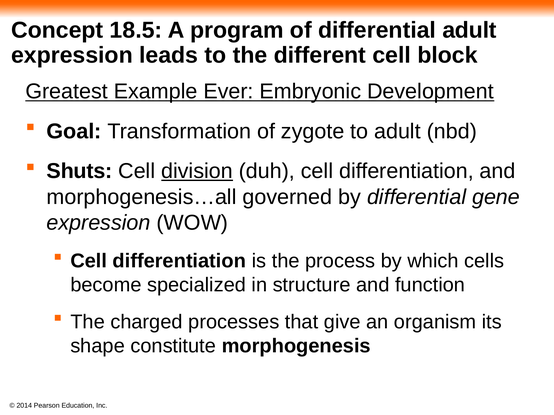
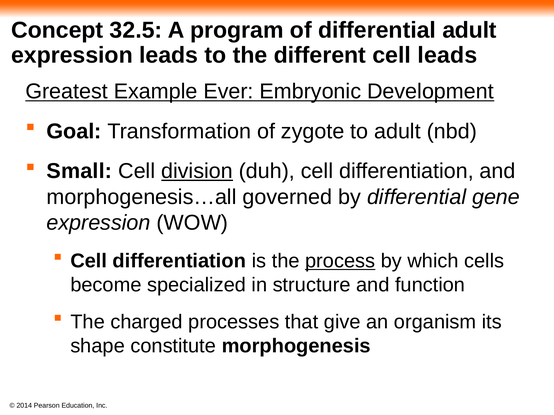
18.5: 18.5 -> 32.5 (136, 30)
cell block: block -> leads (447, 55)
Shuts: Shuts -> Small (79, 171)
process underline: none -> present (340, 261)
